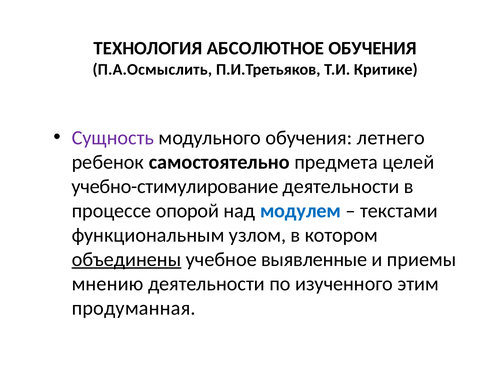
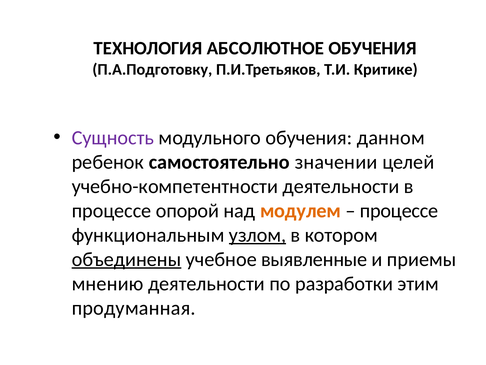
П.А.Осмыслить: П.А.Осмыслить -> П.А.Подготовку (152, 69)
летнего: летнего -> данном (391, 137)
предмета: предмета -> значении (336, 162)
учебно-стимулирование: учебно-стимулирование -> учебно-компетентности (175, 186)
модулем colour: blue -> orange (300, 210)
текстами: текстами -> процессе (399, 210)
узлом underline: none -> present (257, 235)
изученного: изученного -> разработки (344, 283)
